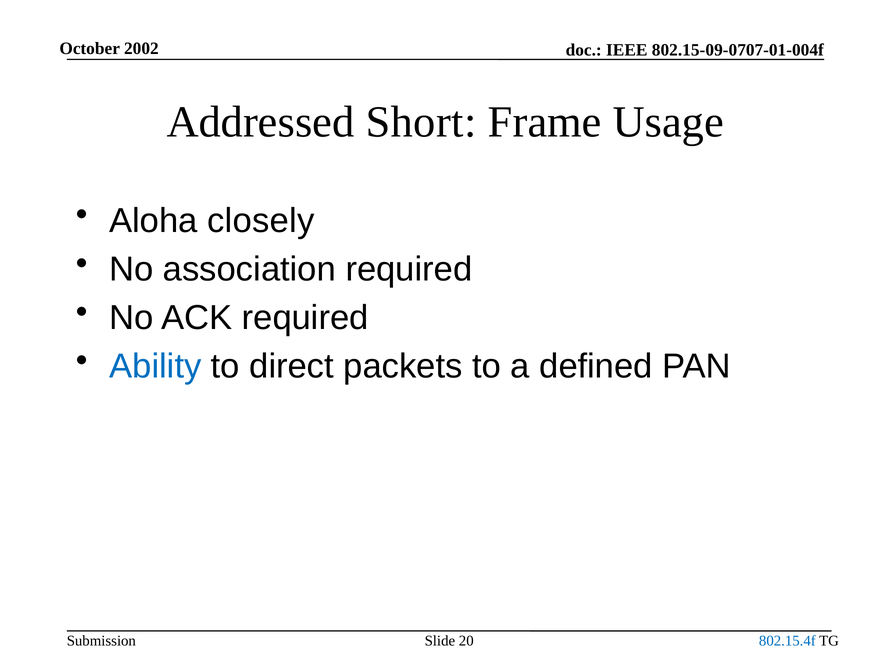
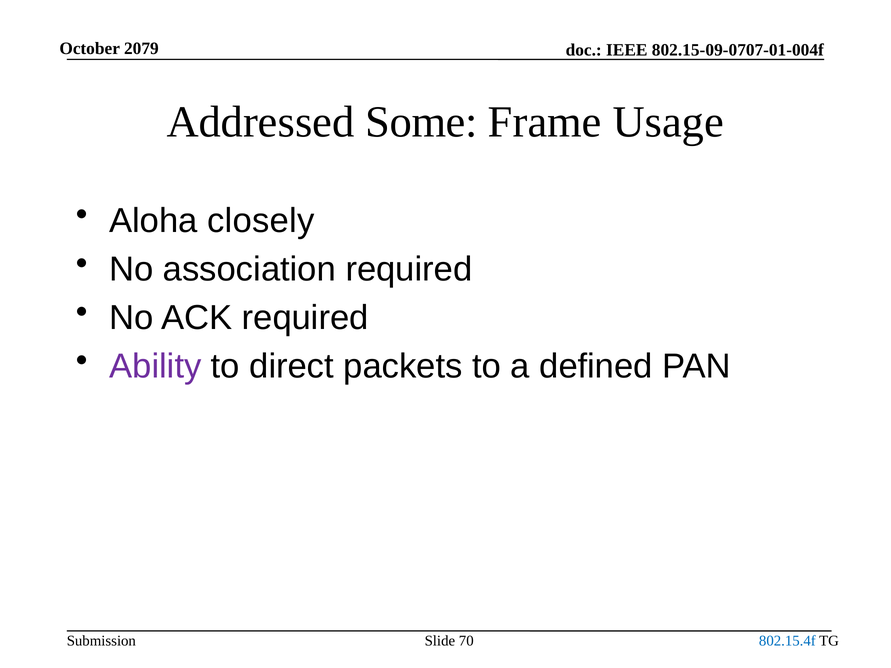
2002: 2002 -> 2079 (141, 49)
Short: Short -> Some (421, 122)
Ability colour: blue -> purple (155, 366)
20: 20 -> 70 (466, 641)
